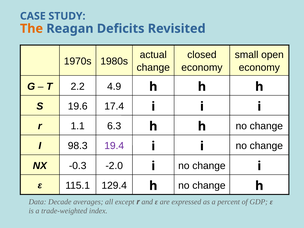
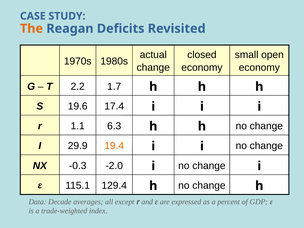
4.9: 4.9 -> 1.7 (114, 86)
98.3: 98.3 -> 29.9 (78, 146)
19.4 colour: purple -> orange (114, 146)
